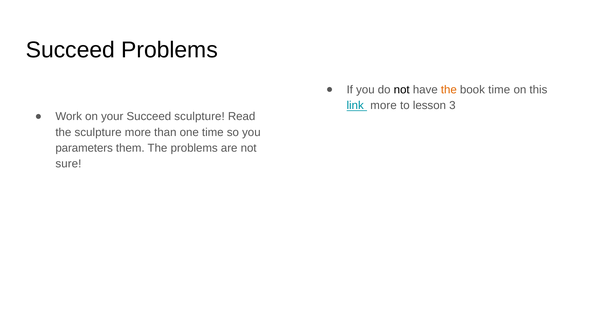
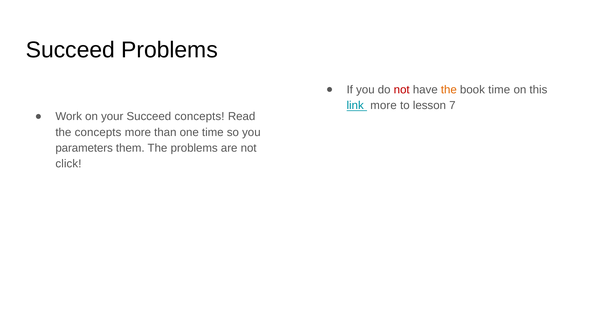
not colour: black -> red (402, 90)
3: 3 -> 7 (452, 106)
Succeed sculpture: sculpture -> concepts (199, 117)
the sculpture: sculpture -> concepts (98, 132)
sure: sure -> click (68, 164)
